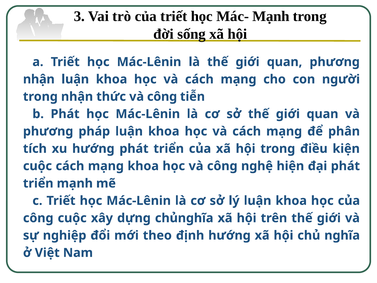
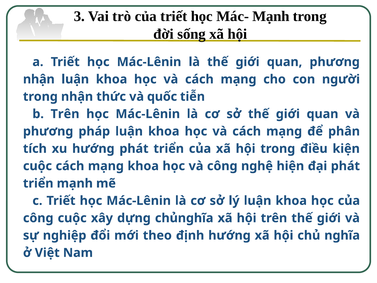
thức và công: công -> quốc (162, 97)
b Phát: Phát -> Trên (65, 114)
